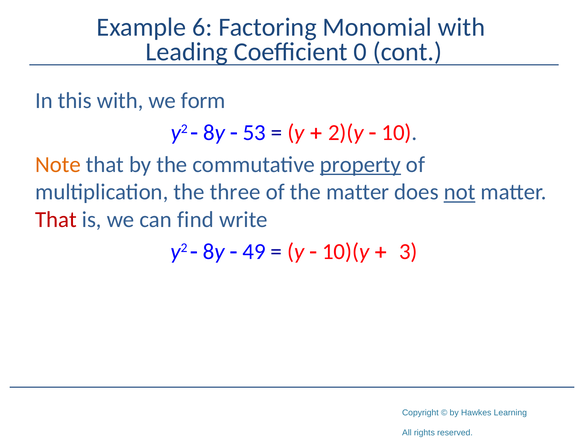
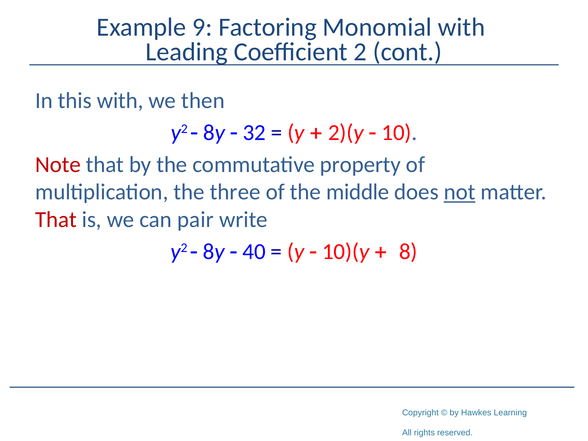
6: 6 -> 9 (202, 27)
0: 0 -> 2 (360, 52)
form: form -> then (203, 101)
53: 53 -> 32 (254, 133)
Note colour: orange -> red (58, 165)
property underline: present -> none (360, 165)
the matter: matter -> middle (358, 192)
find: find -> pair (195, 220)
49: 49 -> 40 (254, 252)
3: 3 -> 8 (408, 252)
